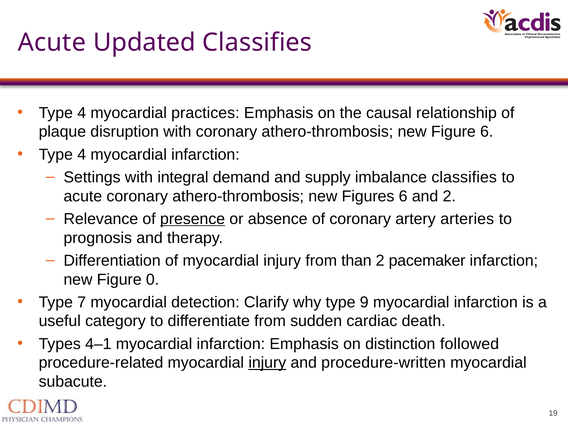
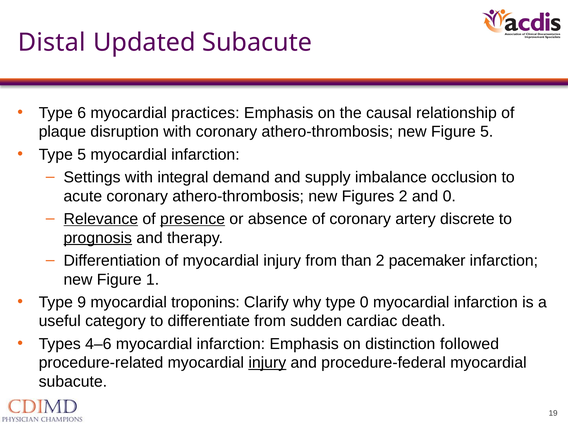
Acute: Acute -> Distal (52, 43)
Updated Classifies: Classifies -> Subacute (257, 43)
4: 4 -> 6 (82, 113)
Figure 6: 6 -> 5 (487, 132)
4: 4 -> 5 (82, 154)
imbalance classifies: classifies -> occlusion (464, 177)
Figures 6: 6 -> 2 (403, 196)
and 2: 2 -> 0 (449, 196)
Relevance underline: none -> present (101, 219)
arteries: arteries -> discrete (467, 219)
prognosis underline: none -> present (98, 238)
0: 0 -> 1 (153, 279)
7: 7 -> 9 (82, 302)
detection: detection -> troponins (205, 302)
type 9: 9 -> 0 (364, 302)
4–1: 4–1 -> 4–6 (98, 344)
procedure-written: procedure-written -> procedure-federal (384, 363)
